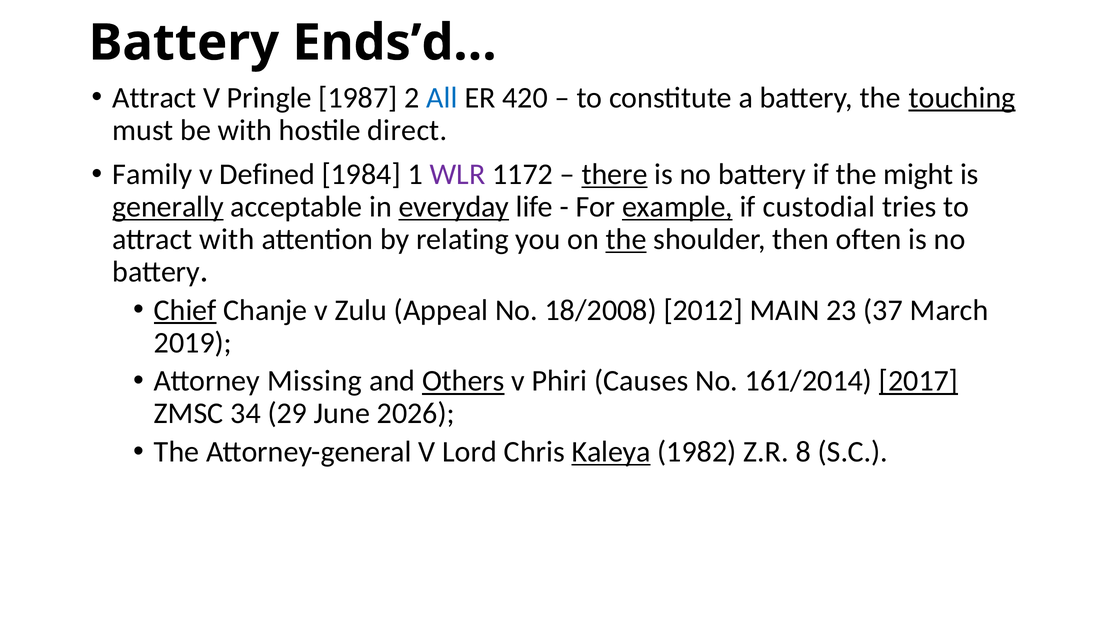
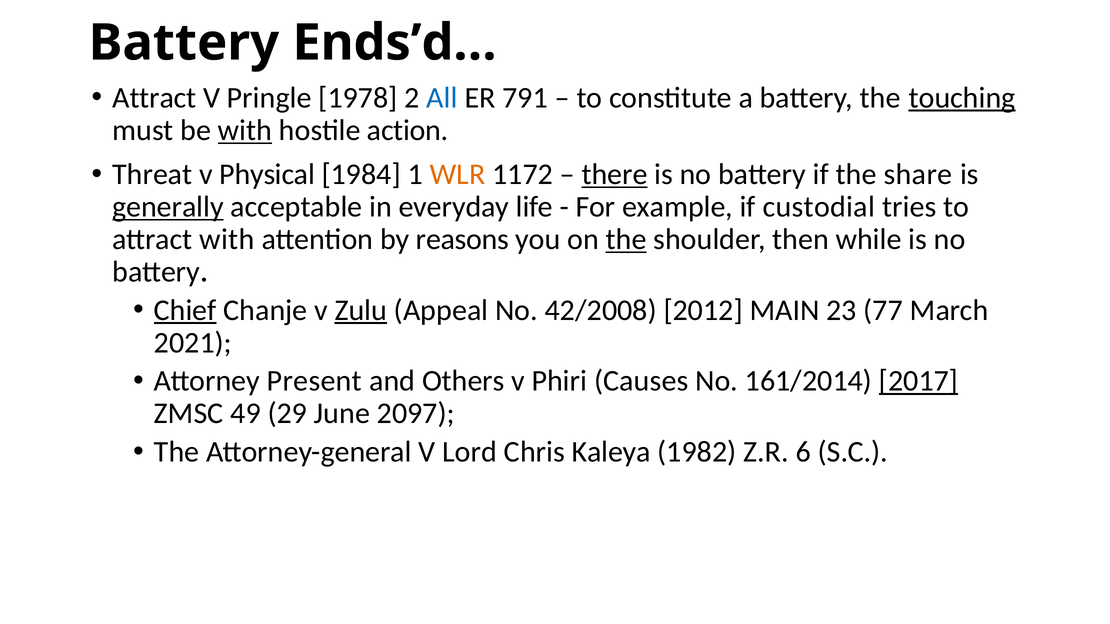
1987: 1987 -> 1978 (358, 98)
420: 420 -> 791 (525, 98)
with underline: none -> present (245, 130)
direct: direct -> action (408, 130)
Family: Family -> Threat (152, 174)
Defined: Defined -> Physical (267, 174)
WLR colour: purple -> orange (458, 174)
might: might -> share (918, 174)
everyday underline: present -> none (454, 207)
example underline: present -> none (677, 207)
relating: relating -> reasons (463, 240)
often: often -> while (869, 240)
Zulu underline: none -> present (361, 310)
18/2008: 18/2008 -> 42/2008 (601, 310)
37: 37 -> 77 (883, 310)
2019: 2019 -> 2021 (193, 343)
Missing: Missing -> Present (314, 381)
Others underline: present -> none (463, 381)
34: 34 -> 49 (246, 414)
2026: 2026 -> 2097 (416, 414)
Kaleya underline: present -> none (611, 452)
8: 8 -> 6 (803, 452)
